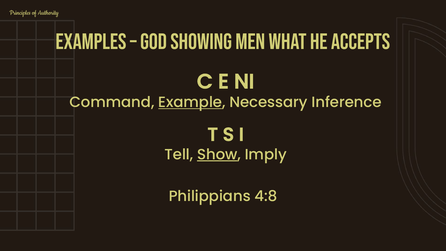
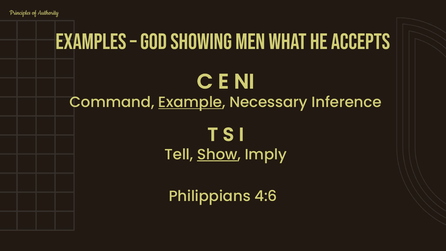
4:8: 4:8 -> 4:6 (266, 196)
